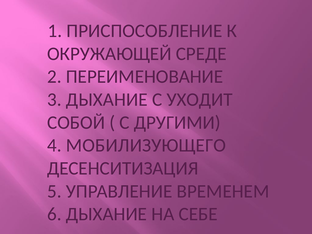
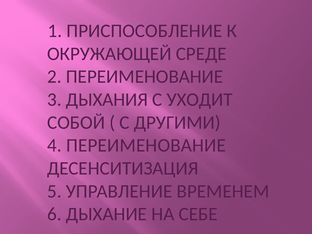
3 ДЫХАНИЕ: ДЫХАНИЕ -> ДЫХАНИЯ (107, 100)
4 МОБИЛИЗУЮЩЕГО: МОБИЛИЗУЮЩЕГО -> ПЕРЕИМЕНОВАНИЕ (146, 145)
